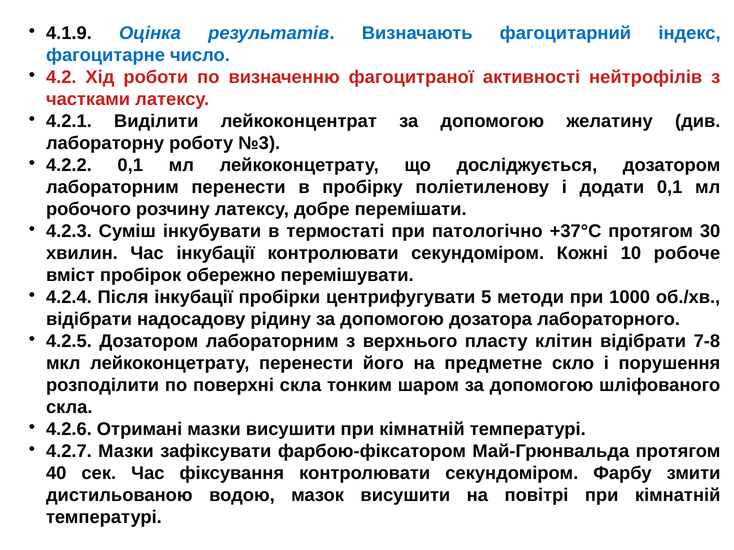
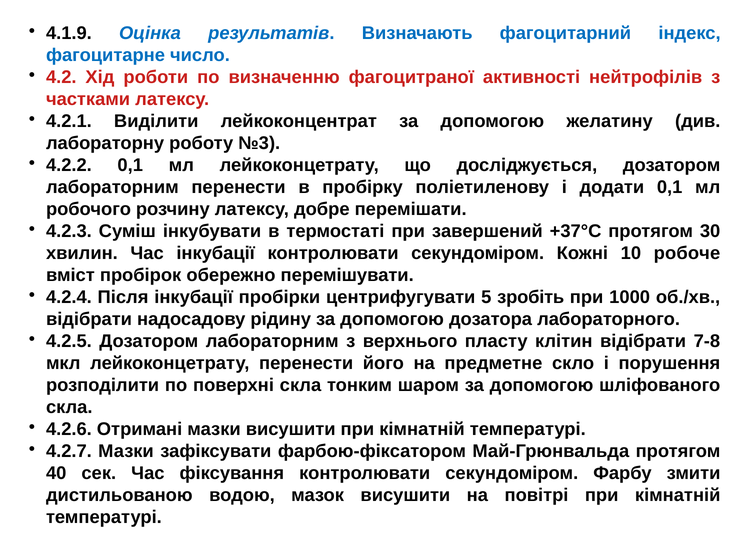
патологічно: патологічно -> завершений (487, 231)
методи: методи -> зробіть (531, 297)
